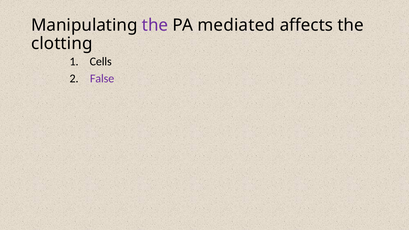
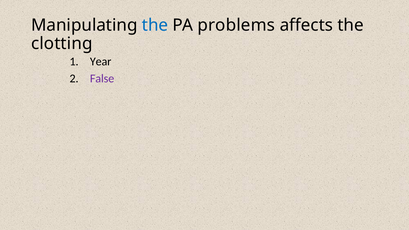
the colour: purple -> blue (155, 25)
mediated: mediated -> problems (236, 25)
Cells: Cells -> Year (101, 62)
